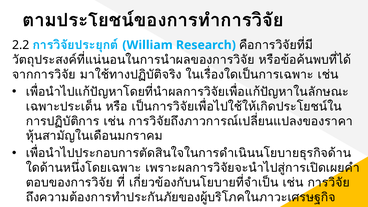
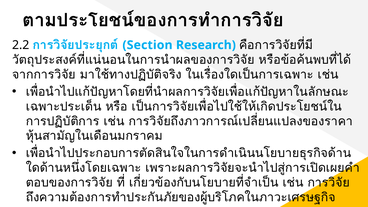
William: William -> Section (147, 45)
